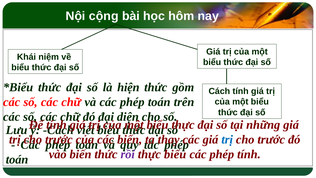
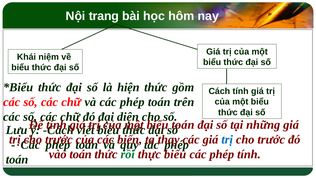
cộng: cộng -> trang (104, 16)
thực: thực -> toán (183, 125)
vào biến: biến -> toán (81, 154)
rồi colour: purple -> green (128, 154)
